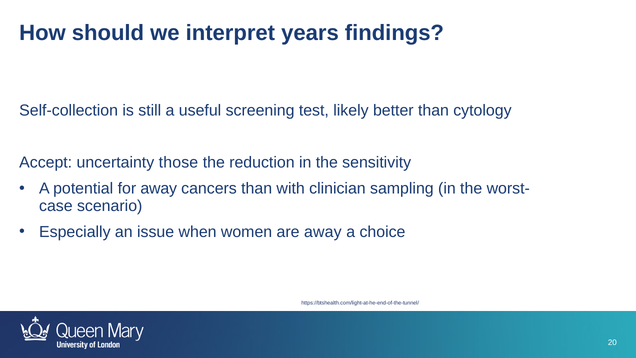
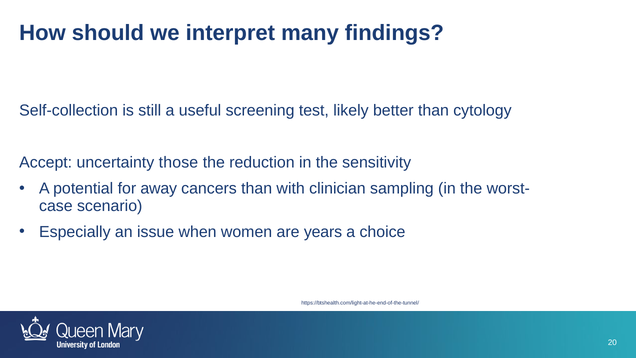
years: years -> many (310, 33)
are away: away -> years (323, 232)
